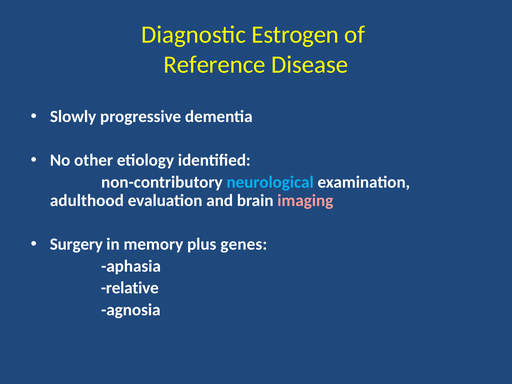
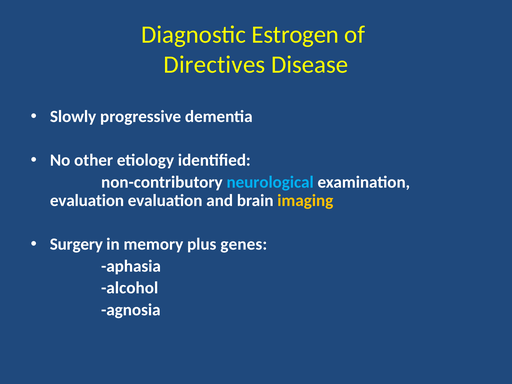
Reference: Reference -> Directives (214, 64)
adulthood: adulthood -> evaluation (87, 201)
imaging colour: pink -> yellow (305, 201)
relative: relative -> alcohol (130, 288)
